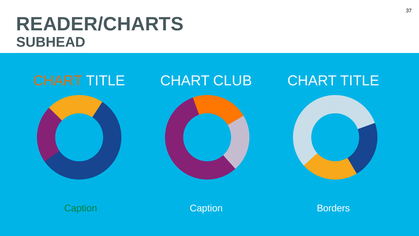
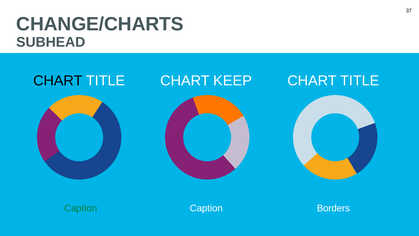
READER/CHARTS: READER/CHARTS -> CHANGE/CHARTS (100, 24)
CHART colour: orange -> black (58, 81)
CLUB: CLUB -> KEEP (233, 81)
